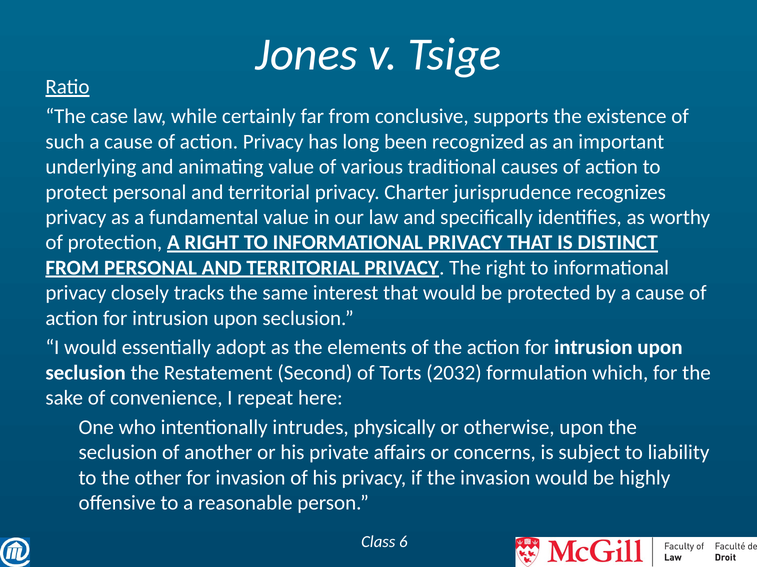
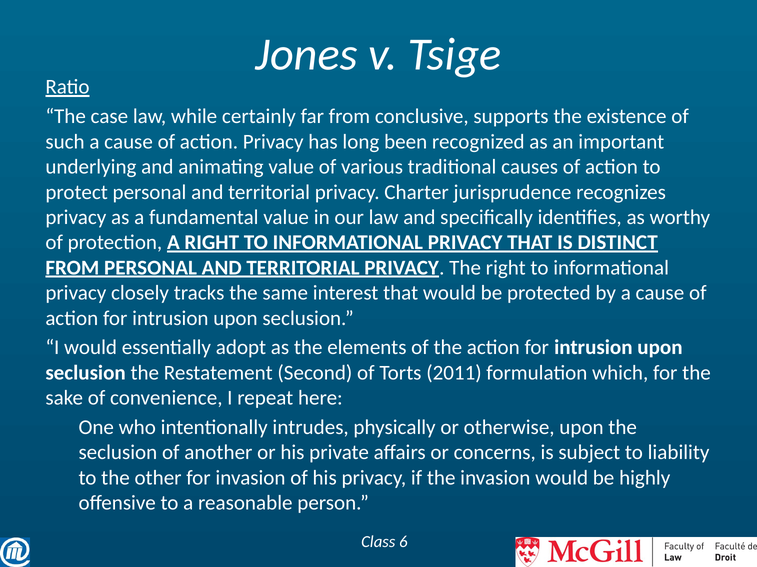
2032: 2032 -> 2011 (454, 373)
